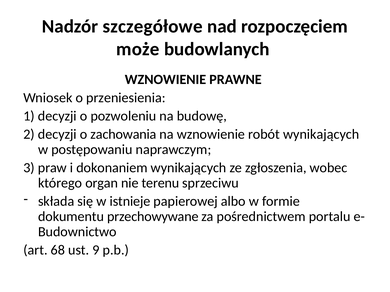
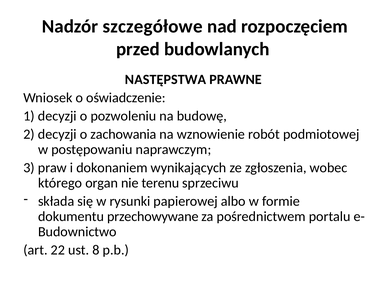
może: może -> przed (138, 49)
WZNOWIENIE: WZNOWIENIE -> NASTĘPSTWA (166, 80)
przeniesienia: przeniesienia -> oświadczenie (126, 98)
robót wynikających: wynikających -> podmiotowej (321, 135)
istnieje: istnieje -> rysunki (130, 202)
68: 68 -> 22 (58, 250)
9: 9 -> 8 (96, 250)
